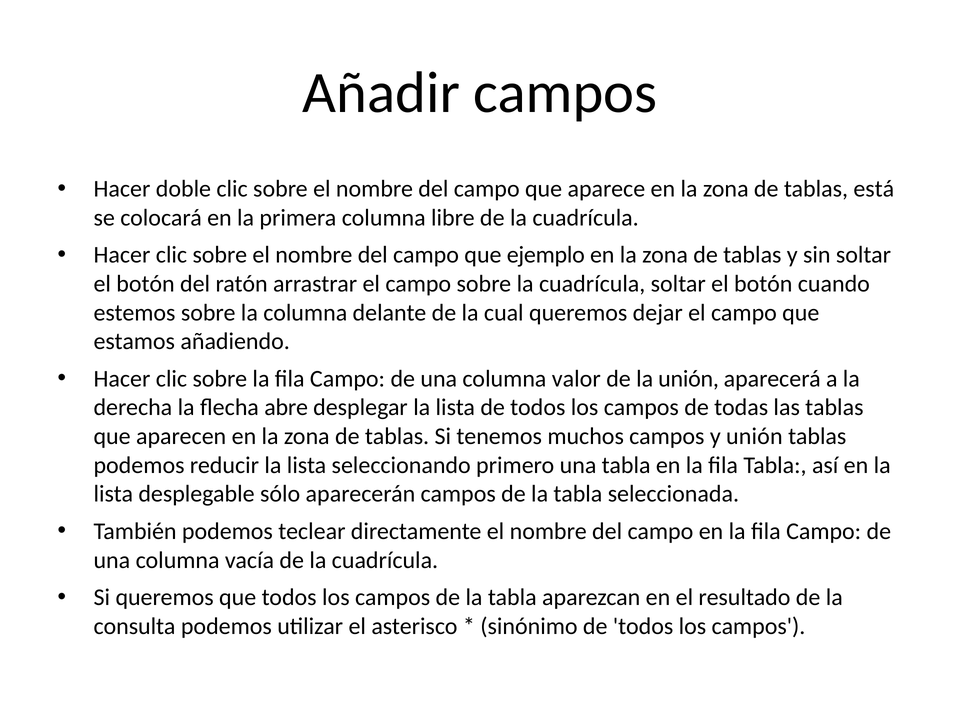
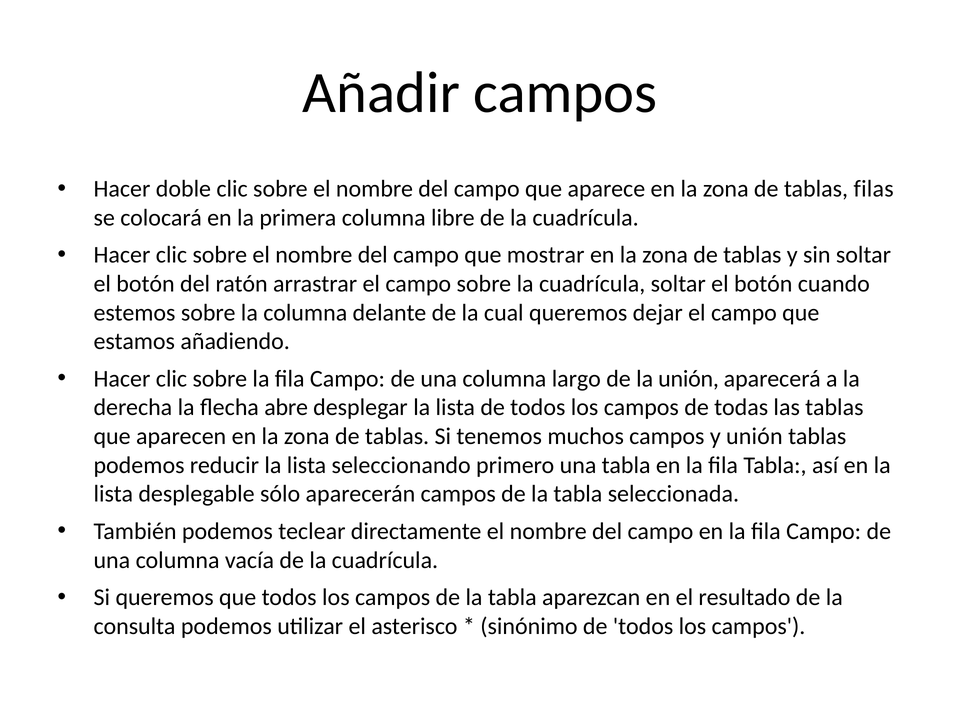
está: está -> filas (874, 189)
ejemplo: ejemplo -> mostrar (546, 255)
valor: valor -> largo (576, 379)
